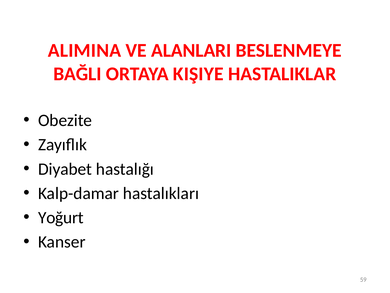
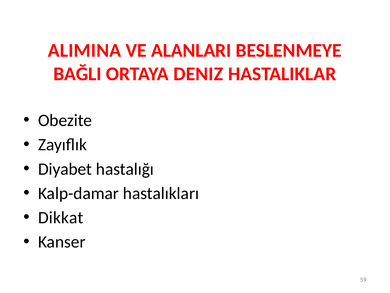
KIŞIYE: KIŞIYE -> DENIZ (198, 74)
Yoğurt: Yoğurt -> Dikkat (61, 217)
